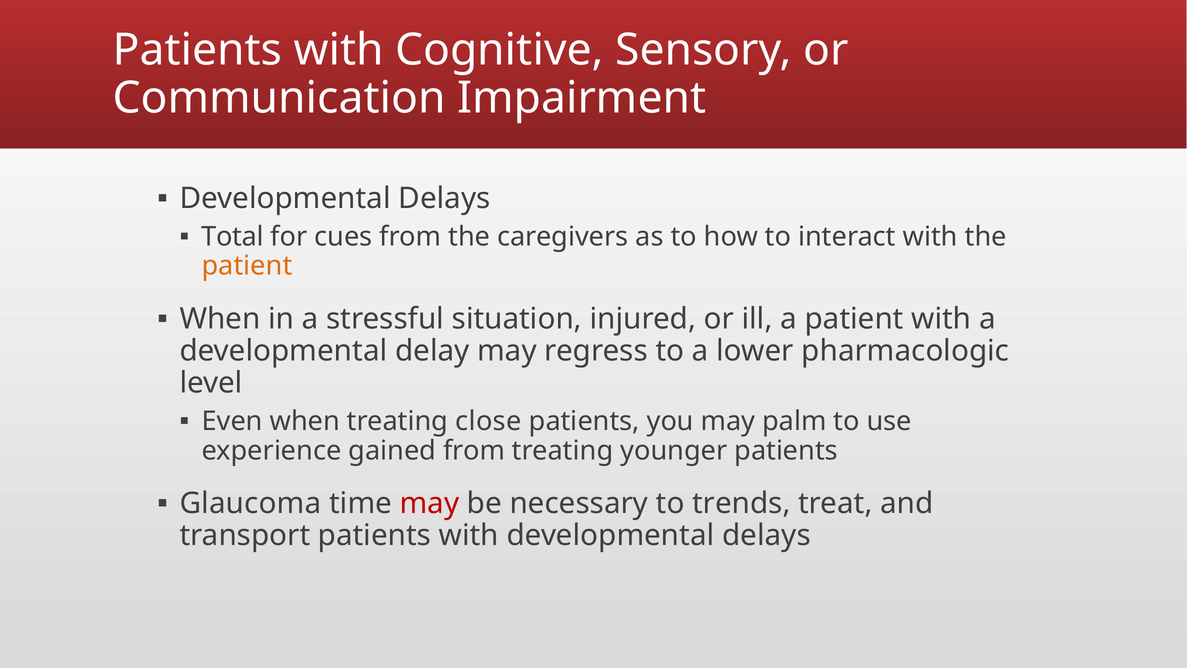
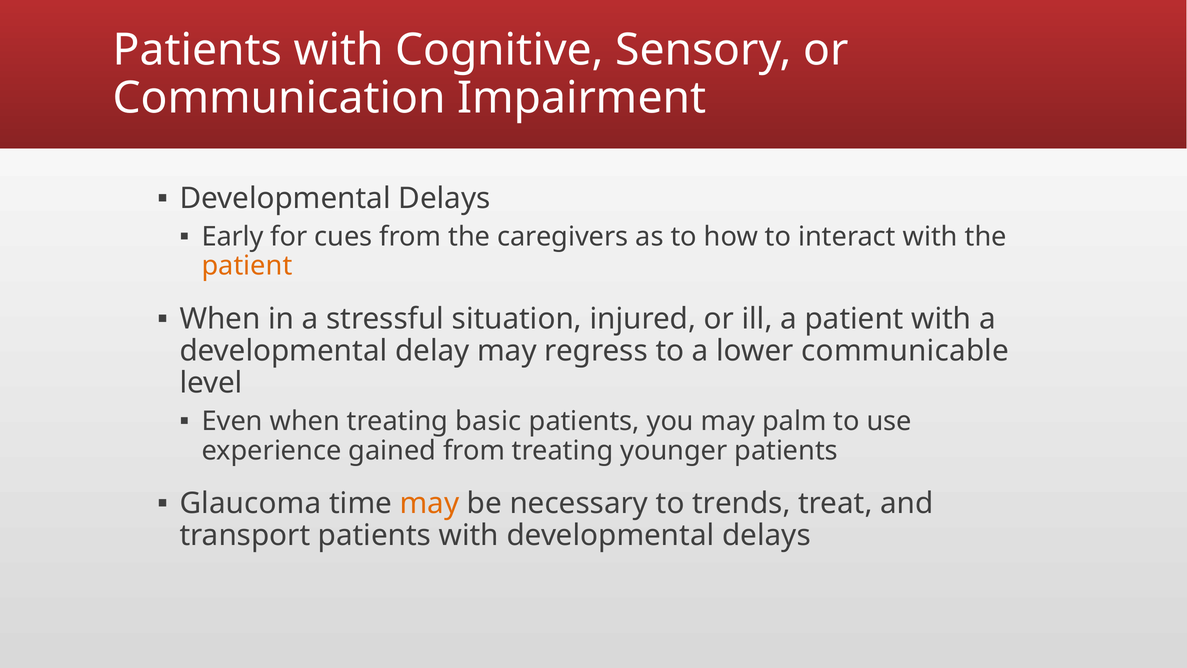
Total: Total -> Early (233, 236)
pharmacologic: pharmacologic -> communicable (905, 351)
close: close -> basic (488, 421)
may colour: red -> orange (430, 503)
